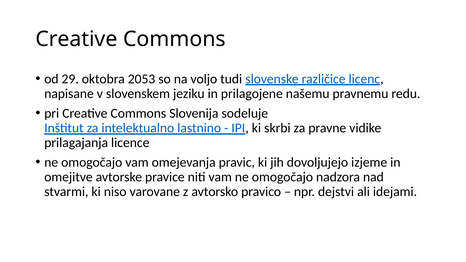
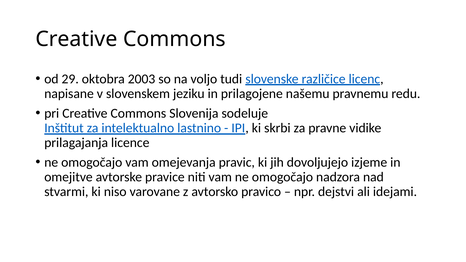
2053: 2053 -> 2003 (142, 79)
